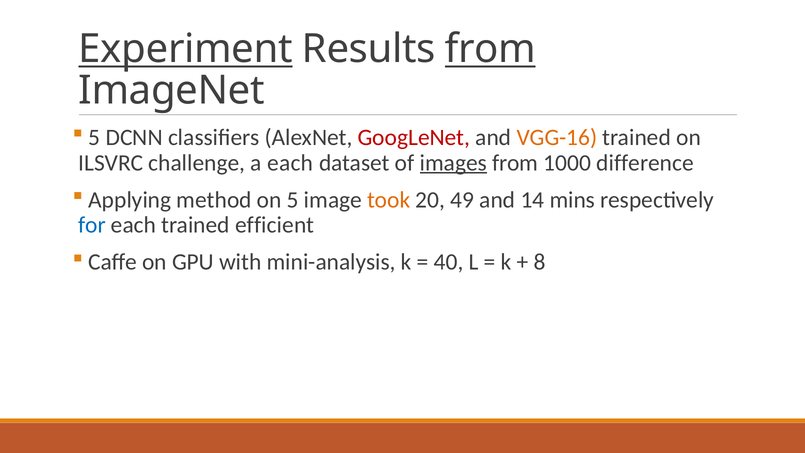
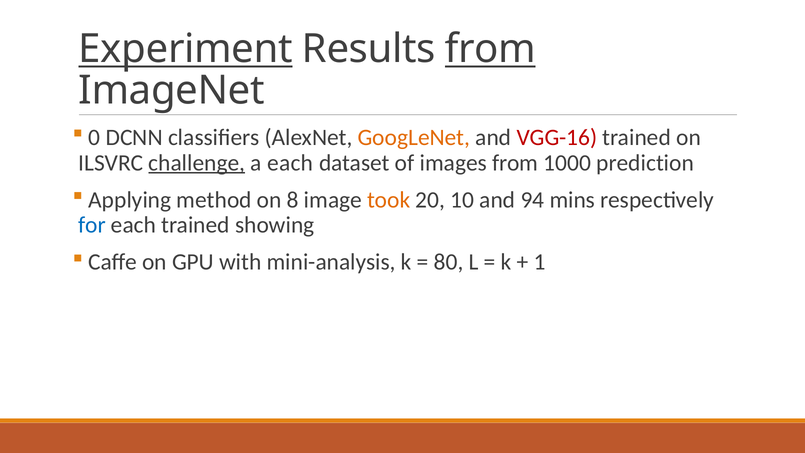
5: 5 -> 0 (94, 137)
GoogLeNet colour: red -> orange (414, 137)
VGG-16 colour: orange -> red (557, 137)
challenge underline: none -> present (197, 163)
images underline: present -> none (453, 163)
difference: difference -> prediction (645, 163)
on 5: 5 -> 8 (293, 200)
49: 49 -> 10 (462, 200)
14: 14 -> 94 (532, 200)
efficient: efficient -> showing (275, 225)
40: 40 -> 80 (449, 262)
8: 8 -> 1 (540, 262)
